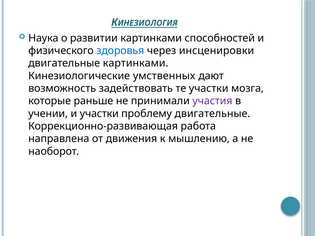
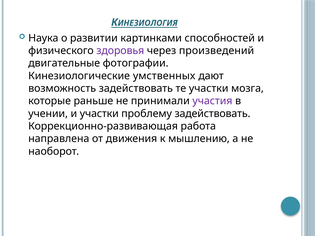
здоровья colour: blue -> purple (120, 51)
инсценировки: инсценировки -> произведений (217, 51)
двигательные картинками: картинками -> фотографии (136, 63)
проблему двигательные: двигательные -> задействовать (212, 114)
